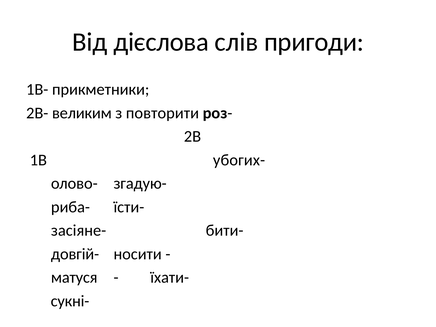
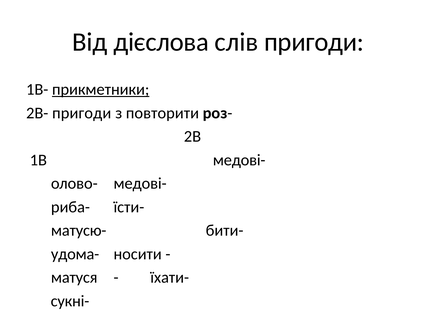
прикметники underline: none -> present (101, 89)
2В- великим: великим -> пригоди (82, 113)
1В убогих-: убогих- -> медові- (239, 160)
олово- згадую-: згадую- -> медові- (140, 184)
засіяне-: засіяне- -> матусю- (79, 231)
довгій-: довгій- -> удома- (75, 254)
